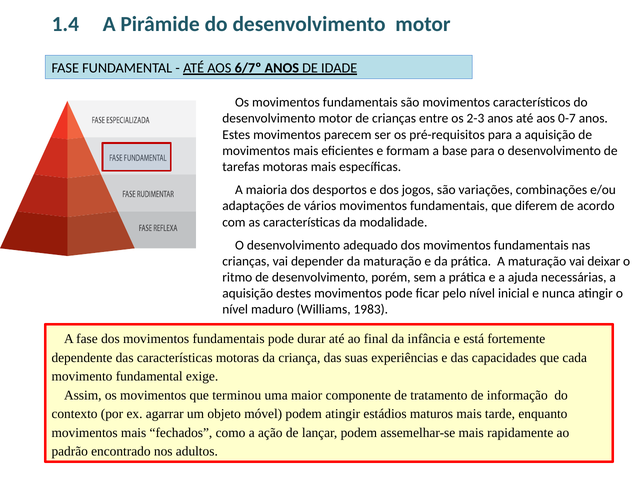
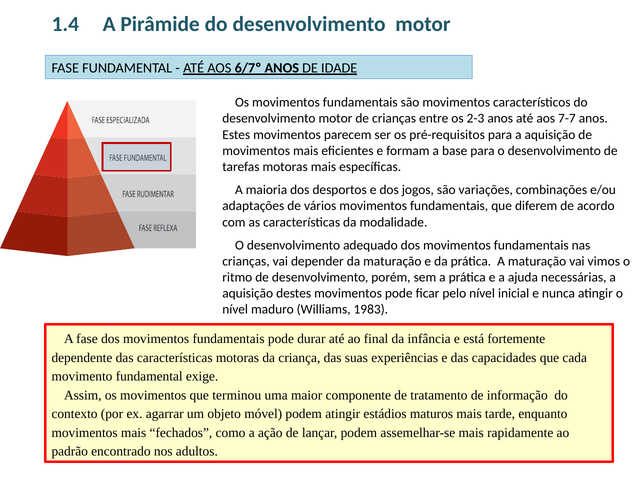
0-7: 0-7 -> 7-7 (567, 119)
deixar: deixar -> vimos (604, 262)
